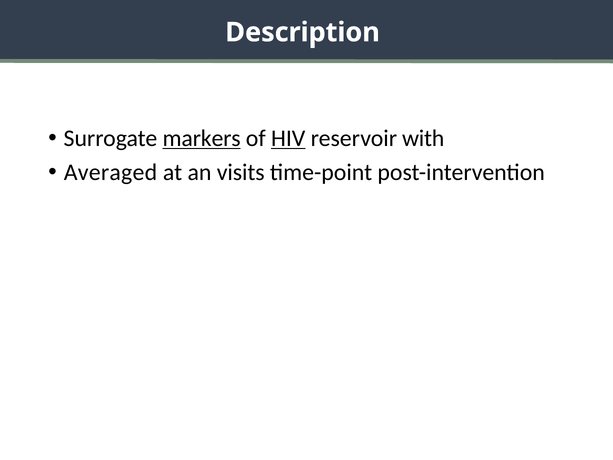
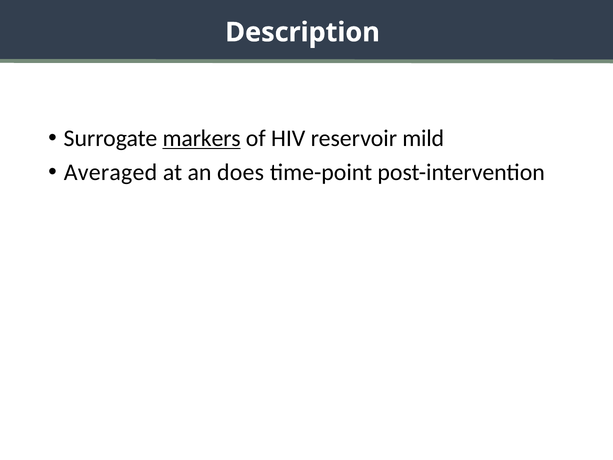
HIV underline: present -> none (288, 138)
with: with -> mild (423, 138)
visits: visits -> does (241, 172)
